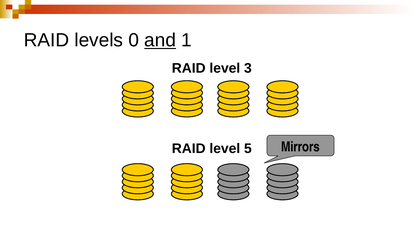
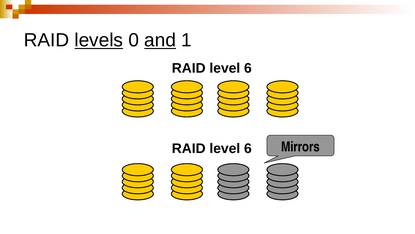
levels underline: none -> present (99, 40)
3: 3 -> 6 (248, 68)
5: 5 -> 6 (248, 148)
